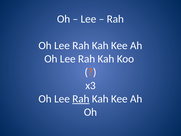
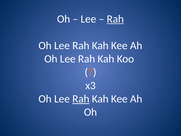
Rah underline: none -> present (115, 19)
